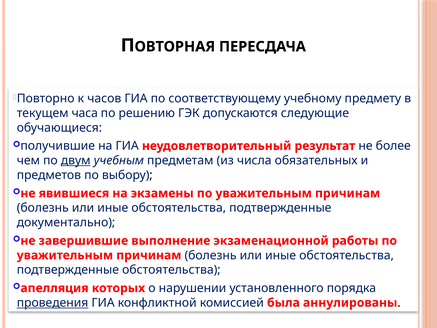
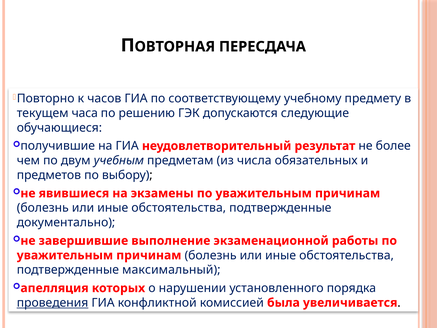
двум underline: present -> none (76, 160)
подтвержденные обстоятельства: обстоятельства -> максимальный (171, 270)
аннулированы: аннулированы -> увеличивается (350, 302)
